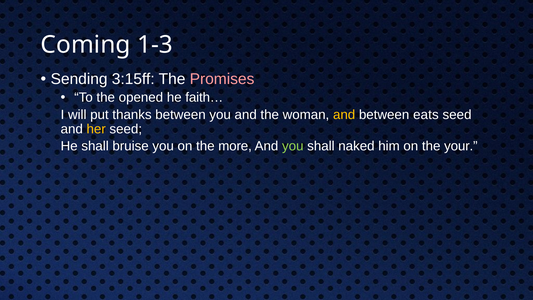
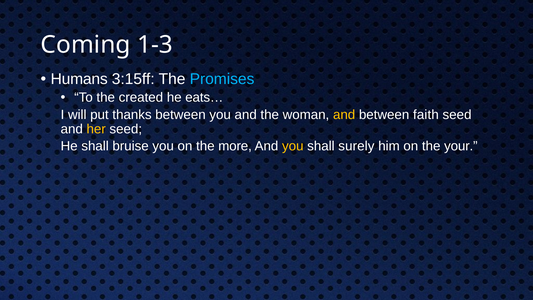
Sending: Sending -> Humans (79, 79)
Promises colour: pink -> light blue (222, 79)
opened: opened -> created (141, 97)
faith…: faith… -> eats… (204, 97)
eats: eats -> faith (426, 115)
you colour: light green -> yellow (293, 146)
naked: naked -> surely (356, 146)
